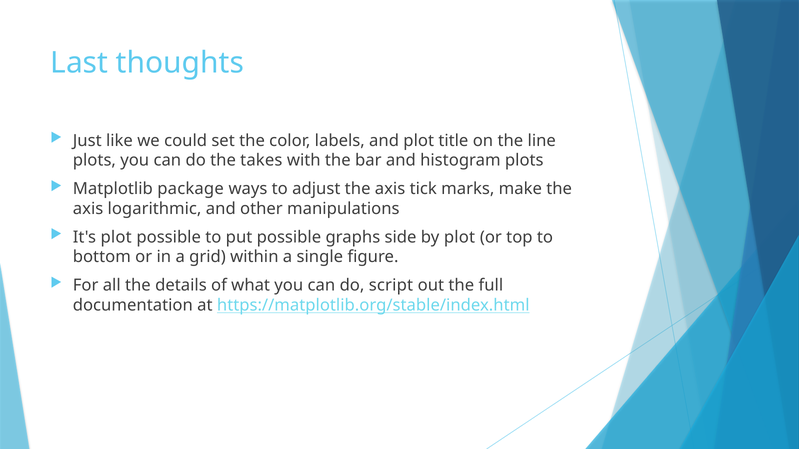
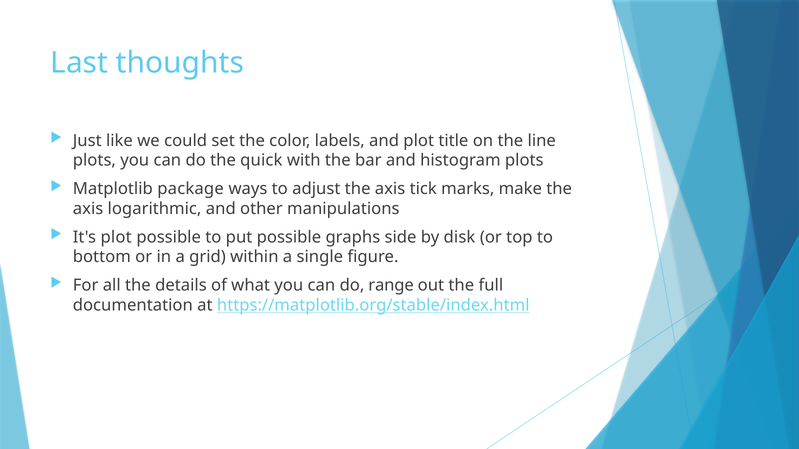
takes: takes -> quick (261, 161)
by plot: plot -> disk (459, 237)
script: script -> range (391, 286)
